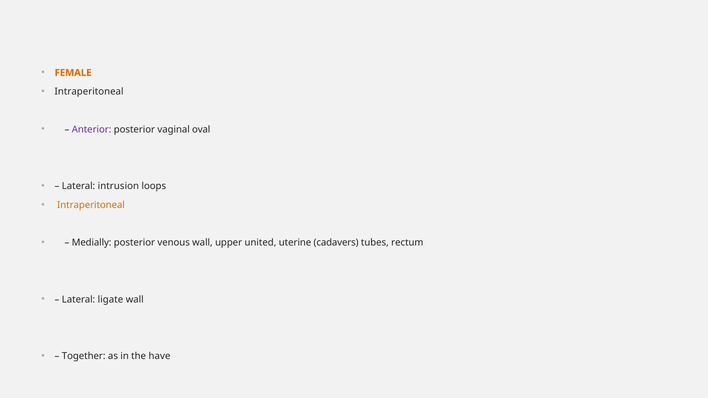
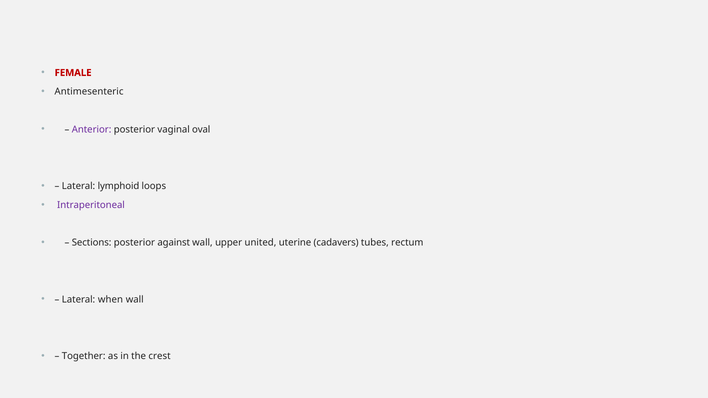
FEMALE colour: orange -> red (73, 73)
Intraperitoneal: Intraperitoneal -> Antimesenteric (89, 92)
intrusion: intrusion -> lymphoid (118, 186)
Intraperitoneal colour: orange -> purple (91, 205)
Medially: Medially -> Sections (92, 243)
venous: venous -> against (174, 243)
ligate: ligate -> when (110, 300)
have: have -> crest (160, 356)
